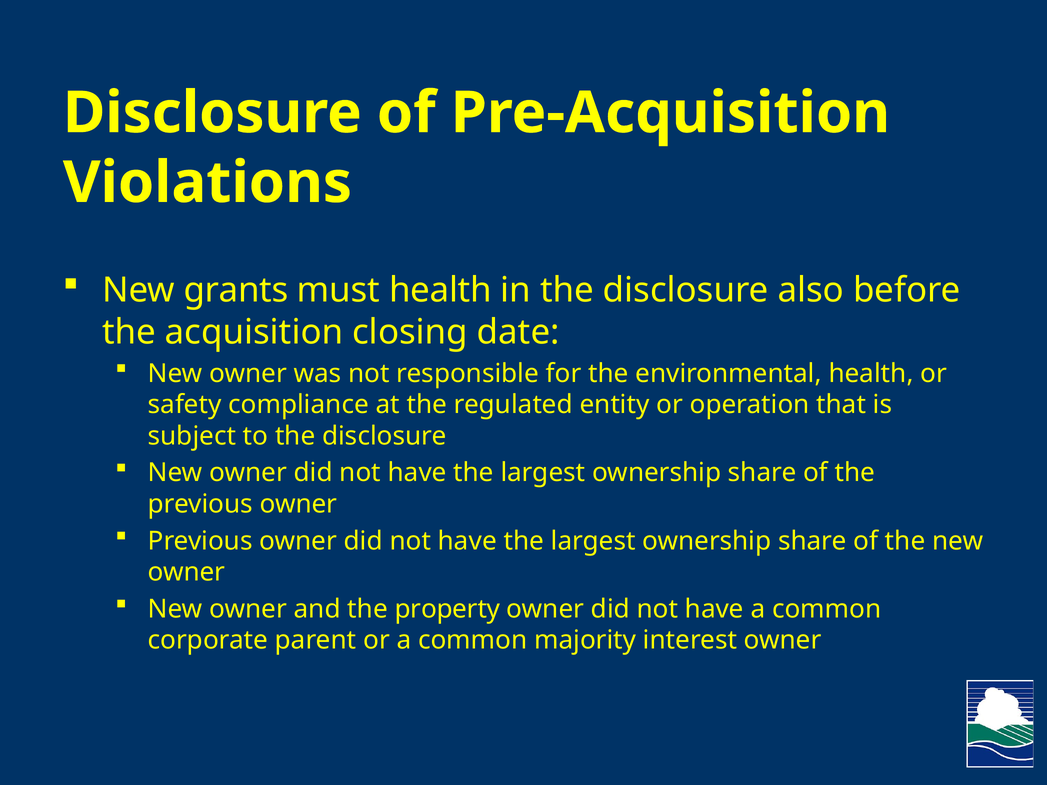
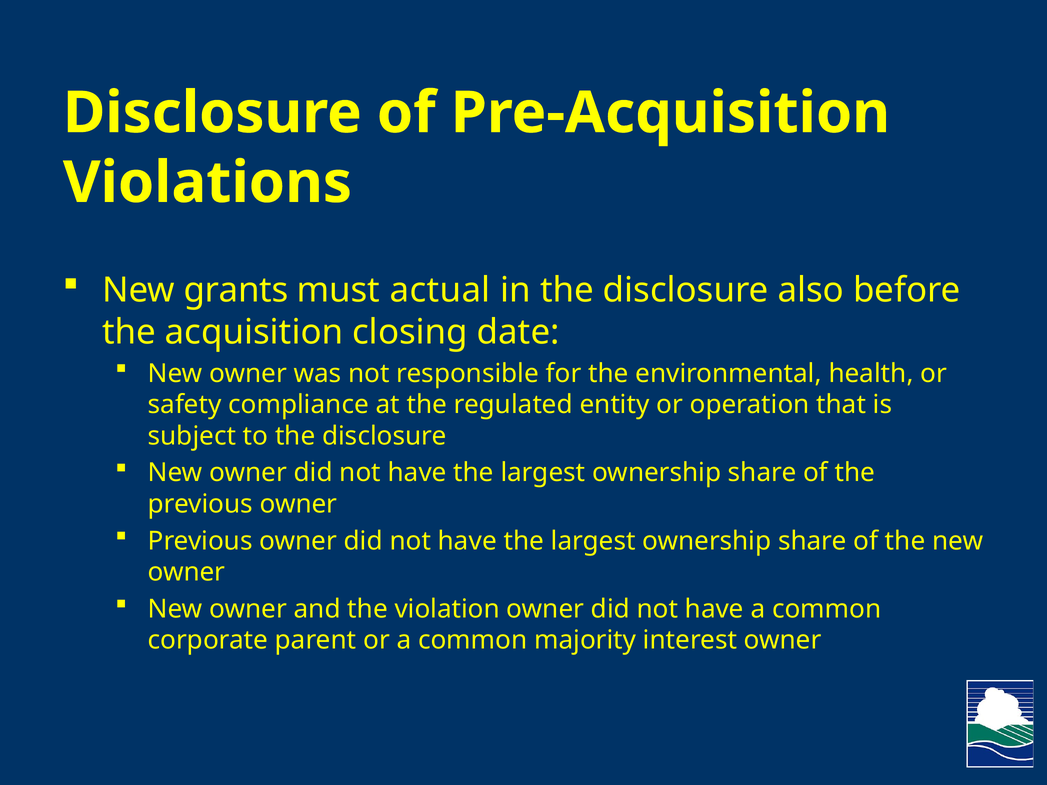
must health: health -> actual (440, 290)
property: property -> violation (447, 609)
